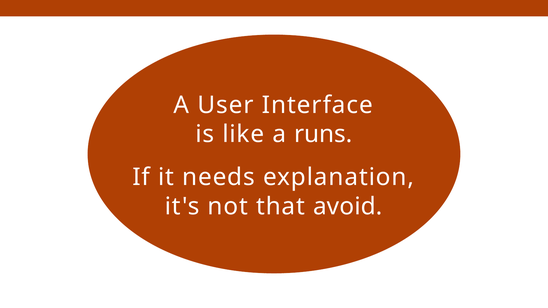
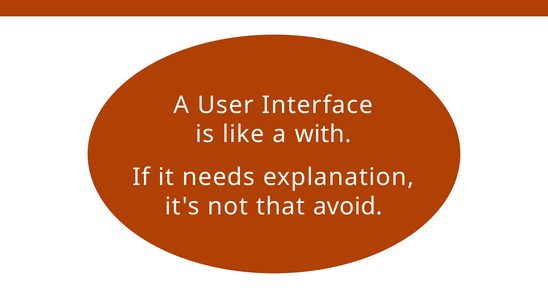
runs: runs -> with (323, 134)
